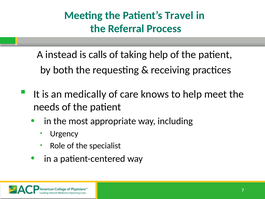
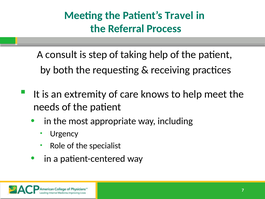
instead: instead -> consult (61, 55)
calls: calls -> step (98, 55)
medically: medically -> extremity (85, 94)
